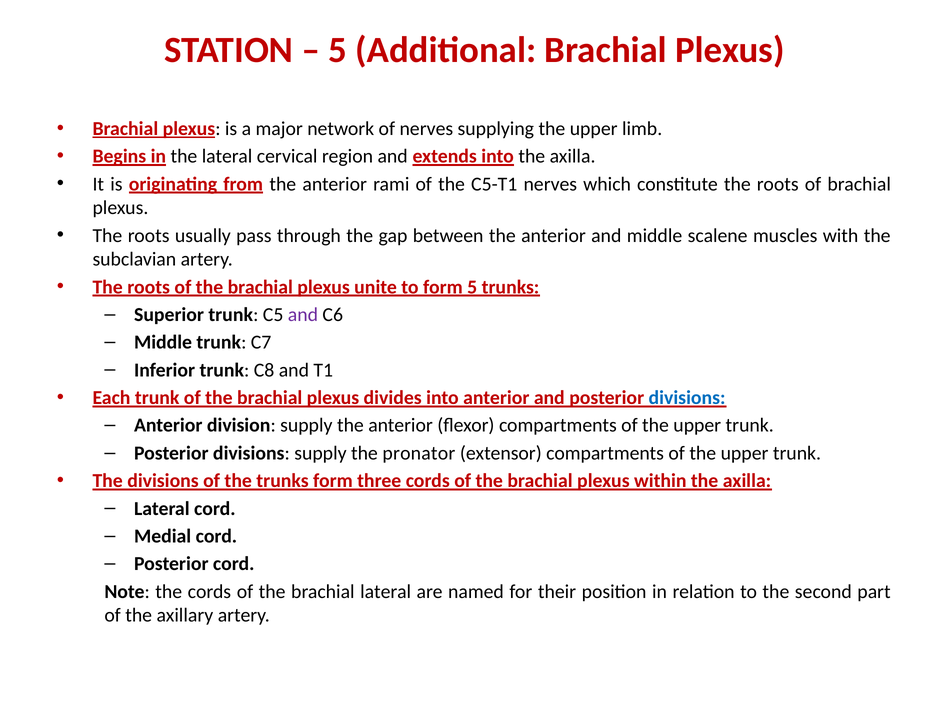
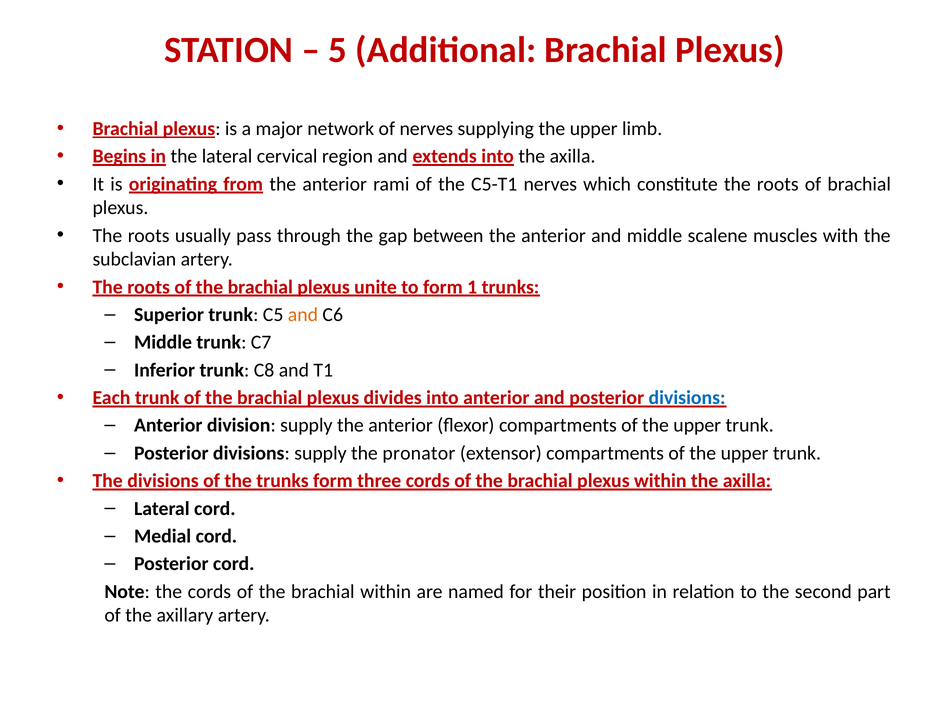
form 5: 5 -> 1 (472, 287)
and colour: purple -> orange (303, 315)
brachial lateral: lateral -> within (386, 591)
